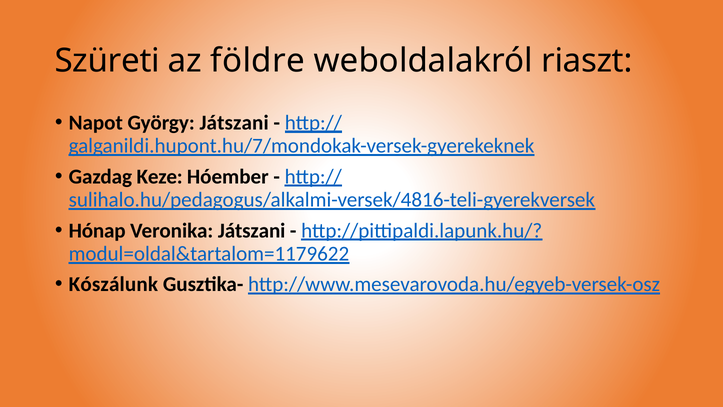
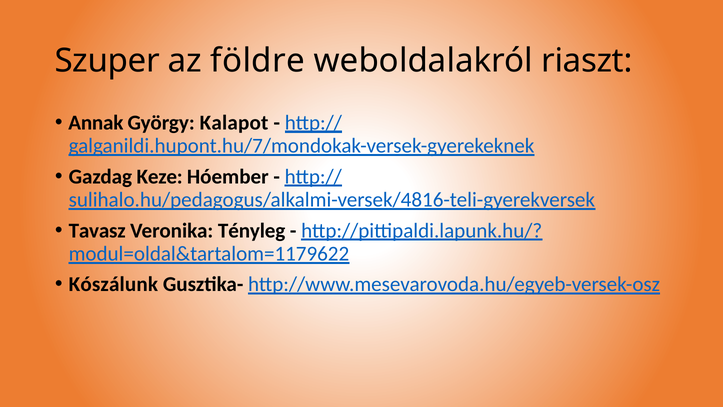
Szüreti: Szüreti -> Szuper (107, 61)
Napot: Napot -> Annak (96, 123)
György Játszani: Játszani -> Kalapot (234, 123)
Hónap: Hónap -> Tavasz (97, 230)
Veronika Játszani: Játszani -> Tényleg (252, 230)
